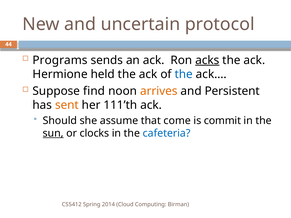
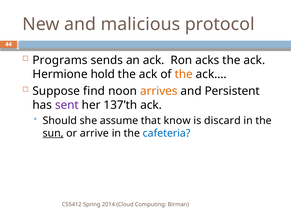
uncertain: uncertain -> malicious (140, 24)
acks underline: present -> none (207, 60)
held: held -> hold (103, 74)
the colour: blue -> orange (184, 74)
sent colour: orange -> purple (67, 105)
111’th: 111’th -> 137’th (120, 105)
come: come -> know (177, 121)
commit: commit -> discard (222, 121)
clocks: clocks -> arrive (94, 133)
